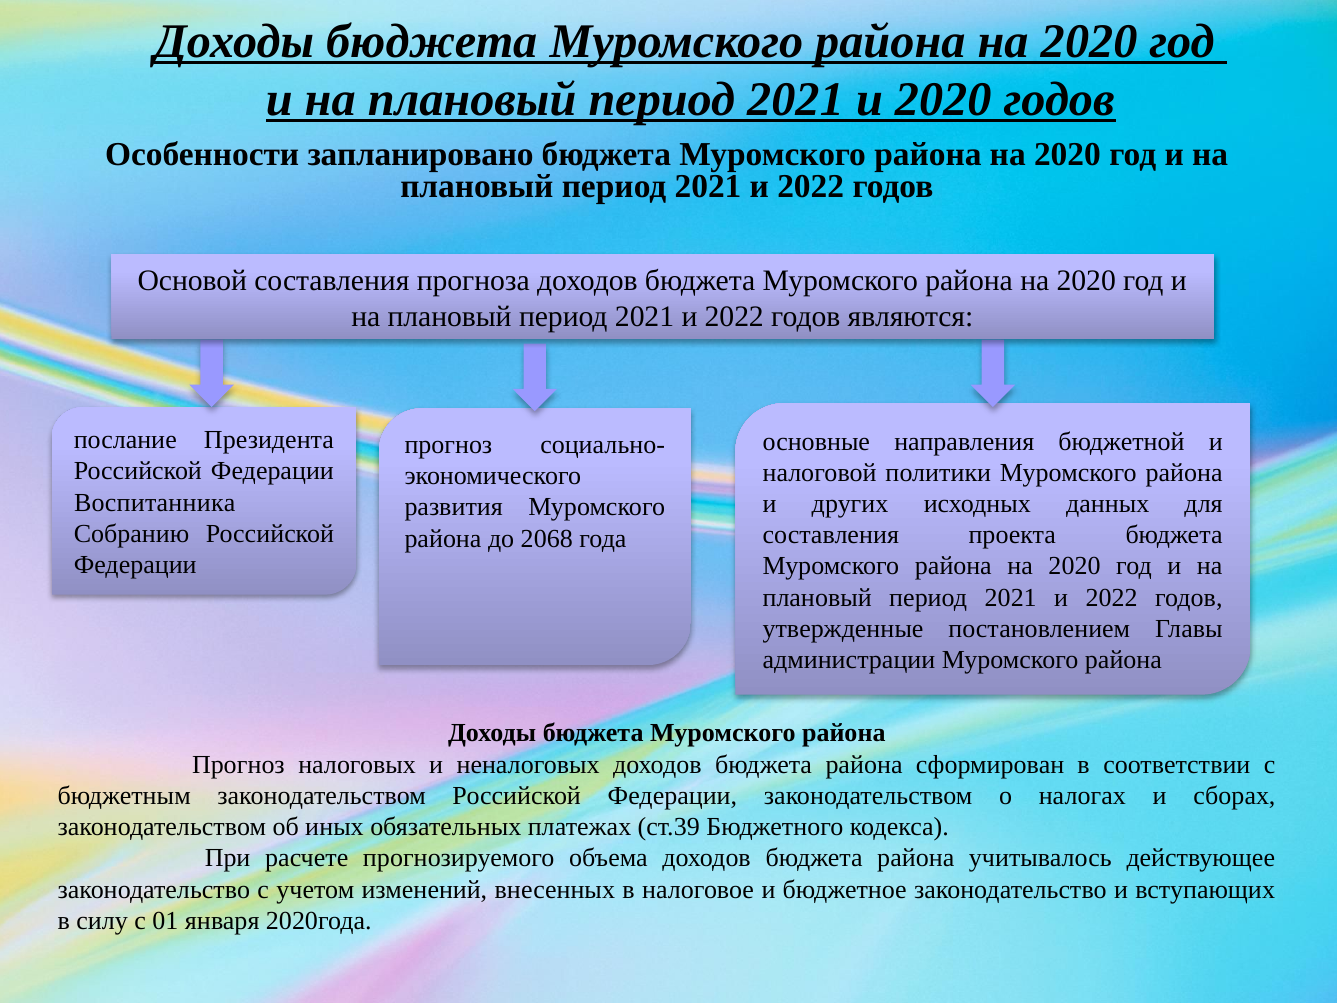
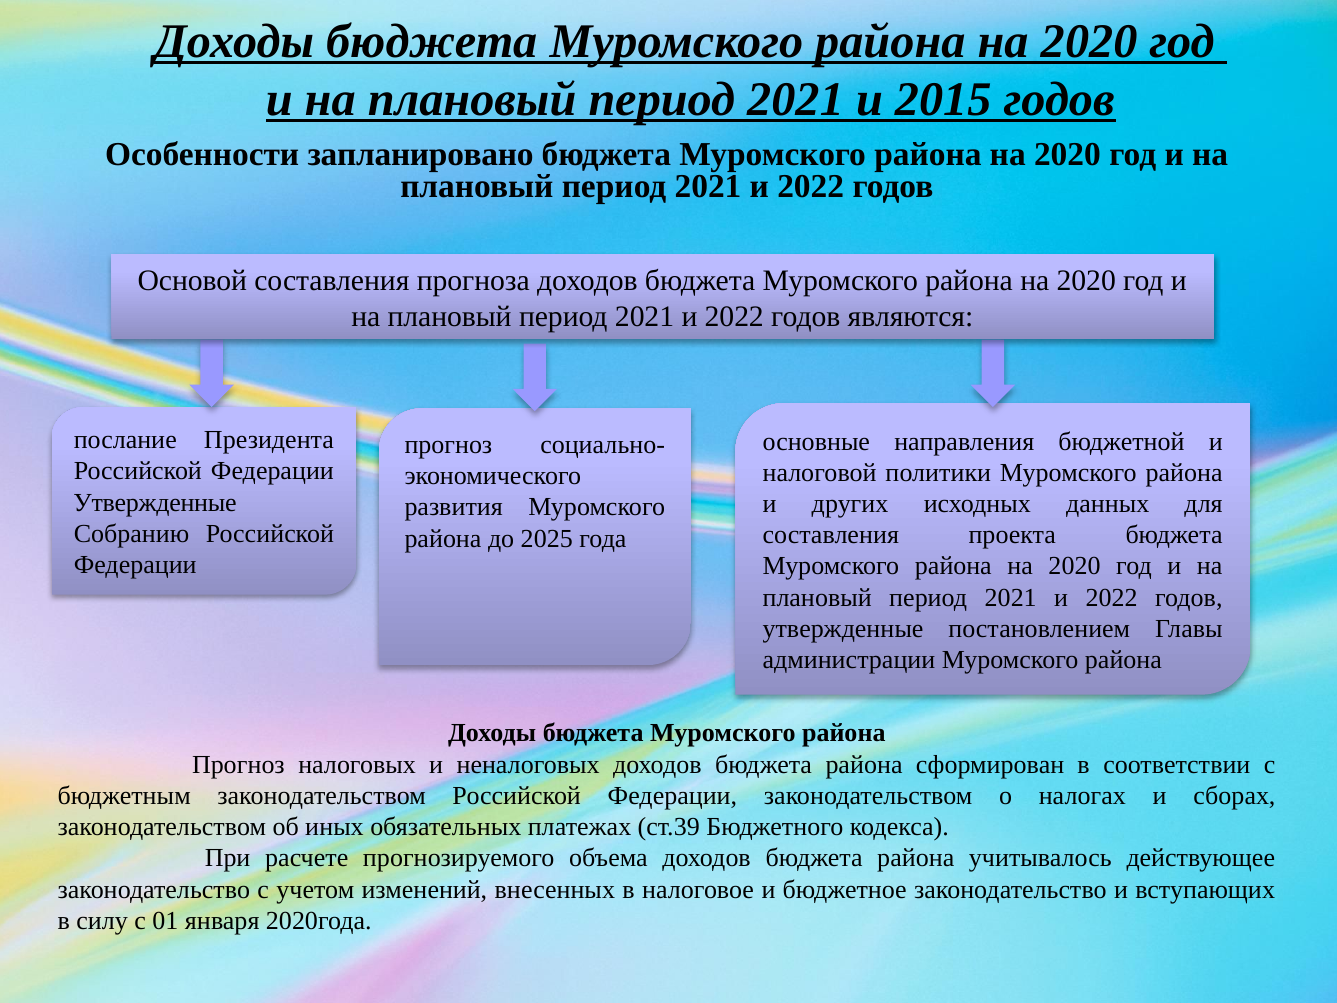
и 2020: 2020 -> 2015 (943, 99)
Воспитанника: Воспитанника -> Утвержденные (155, 502)
2068: 2068 -> 2025 (547, 538)
